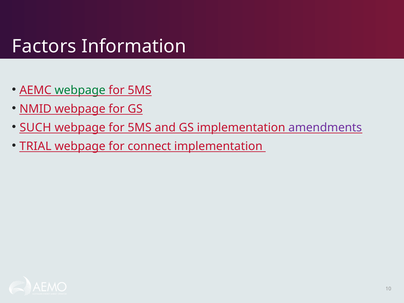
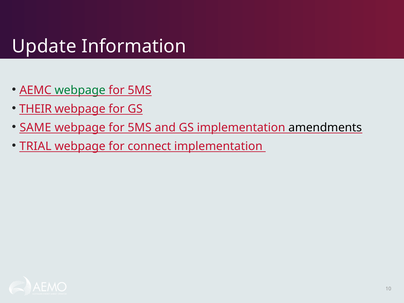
Factors: Factors -> Update (44, 46)
NMID: NMID -> THEIR (36, 109)
SUCH: SUCH -> SAME (35, 128)
amendments colour: purple -> black (325, 128)
